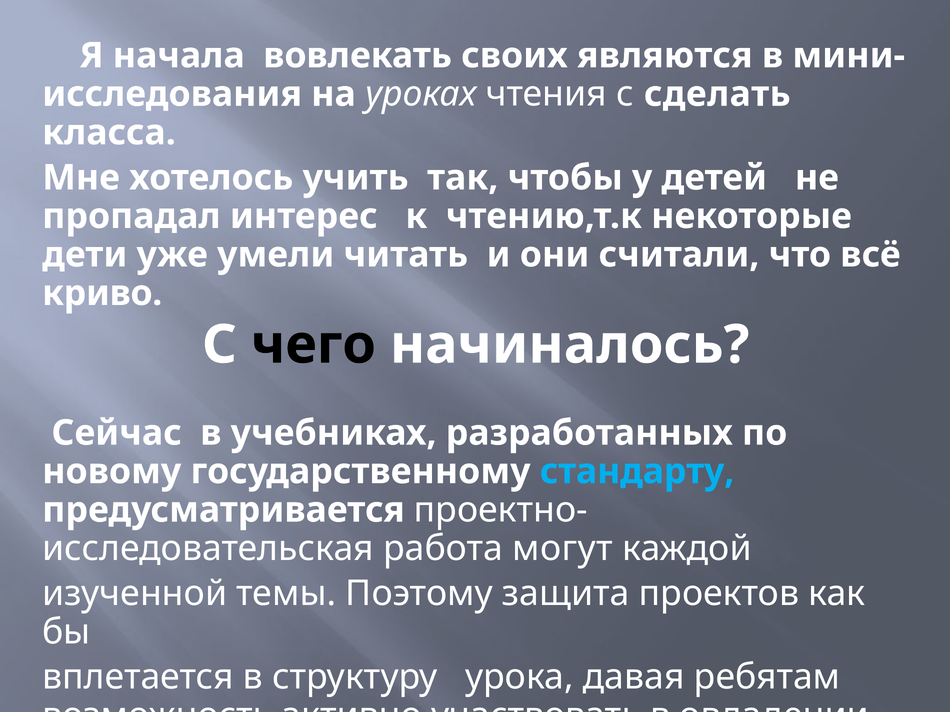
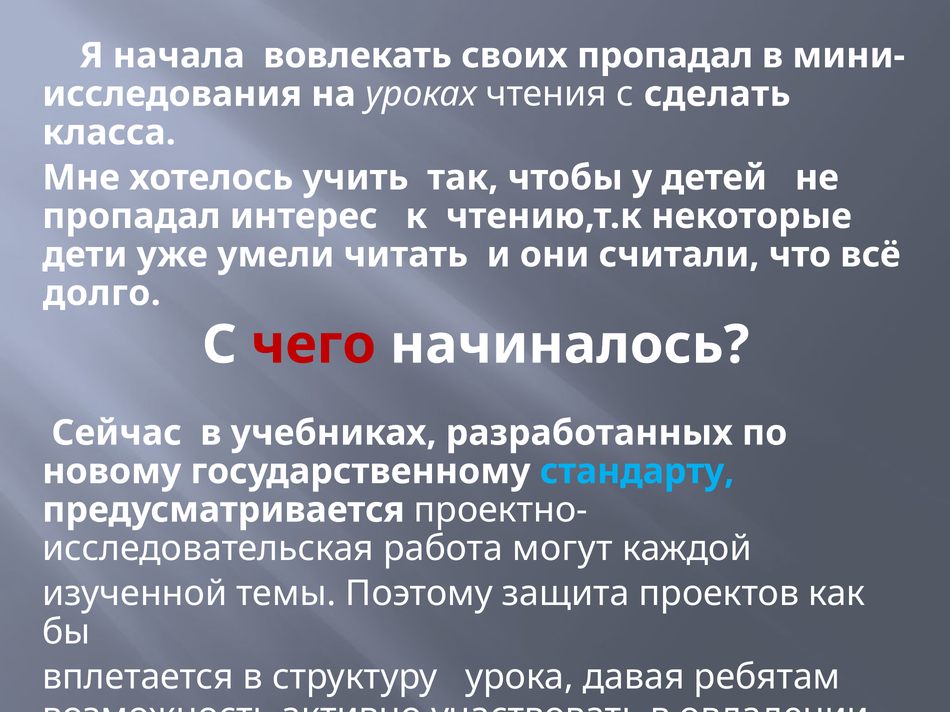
своих являются: являются -> пропадал (665, 56)
криво: криво -> долго (102, 293)
чего colour: black -> red (313, 345)
